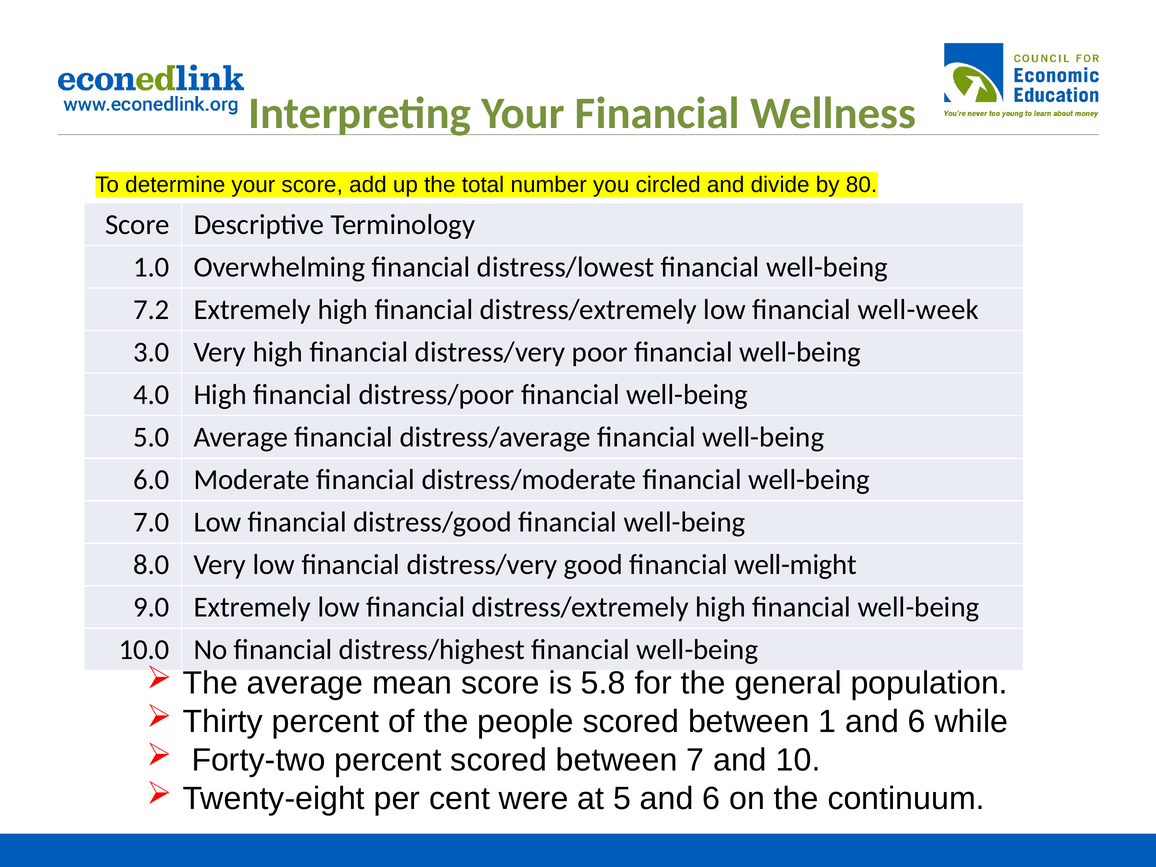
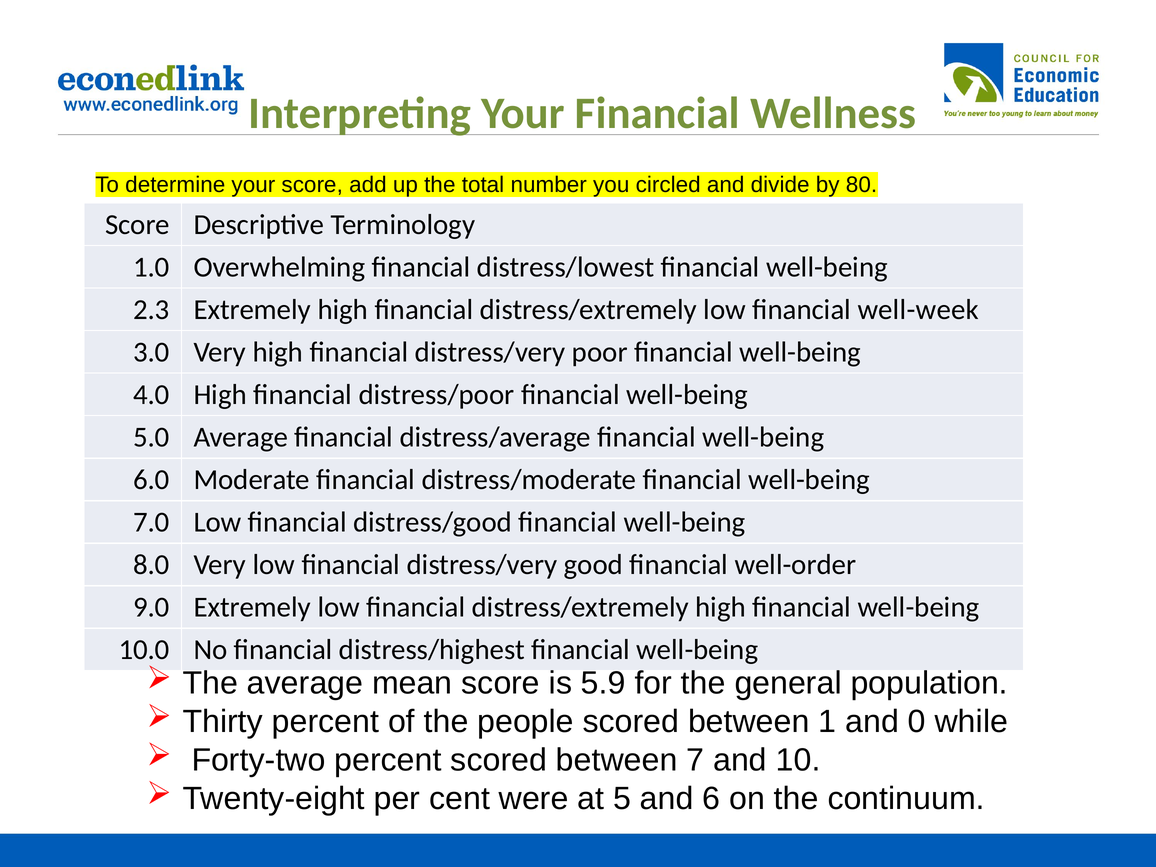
7.2: 7.2 -> 2.3 (151, 310)
well-might: well-might -> well-order (795, 565)
5.8: 5.8 -> 5.9 (603, 683)
1 and 6: 6 -> 0 (917, 722)
